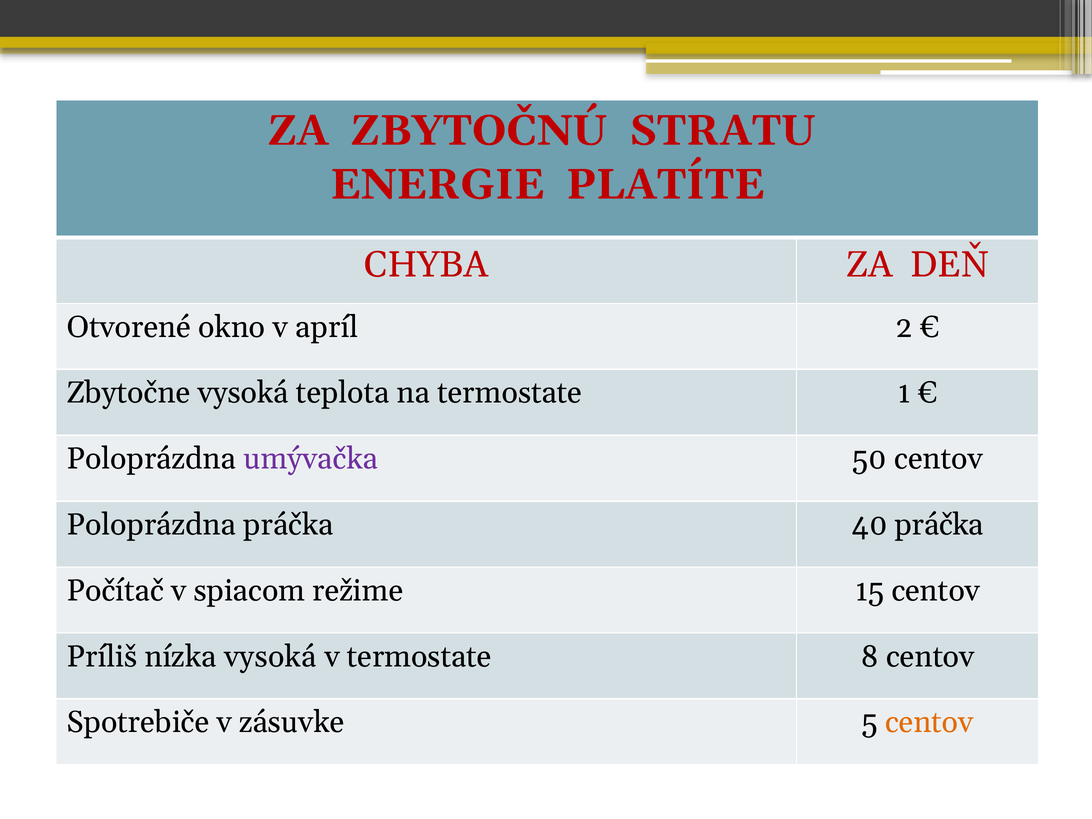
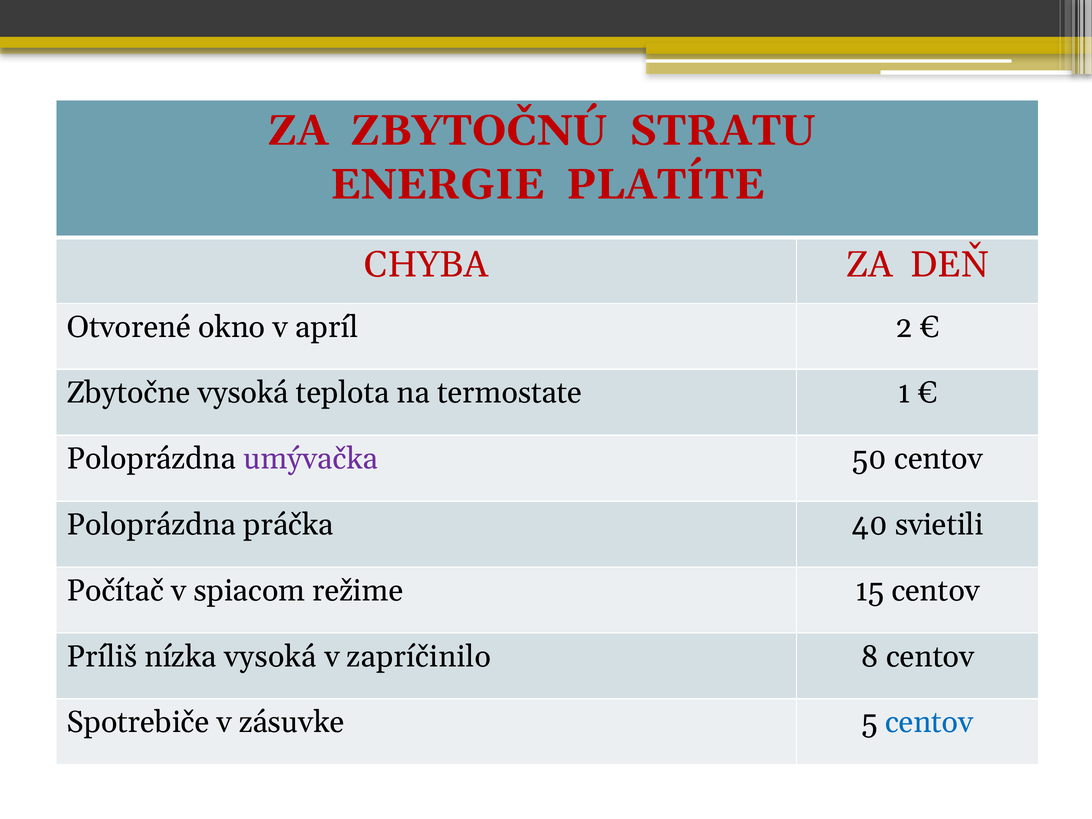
40 práčka: práčka -> svietili (939, 525)
v termostate: termostate -> zapríčinilo (419, 657)
centov colour: orange -> blue (929, 722)
